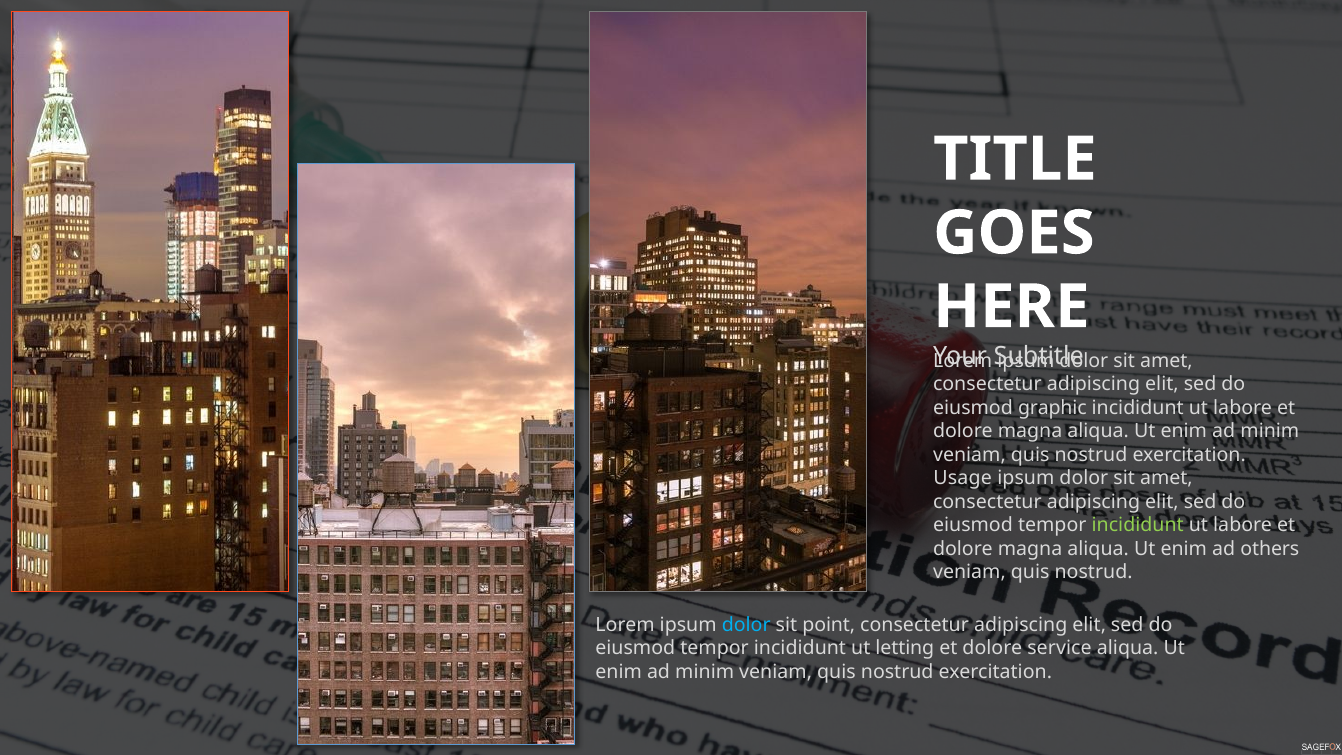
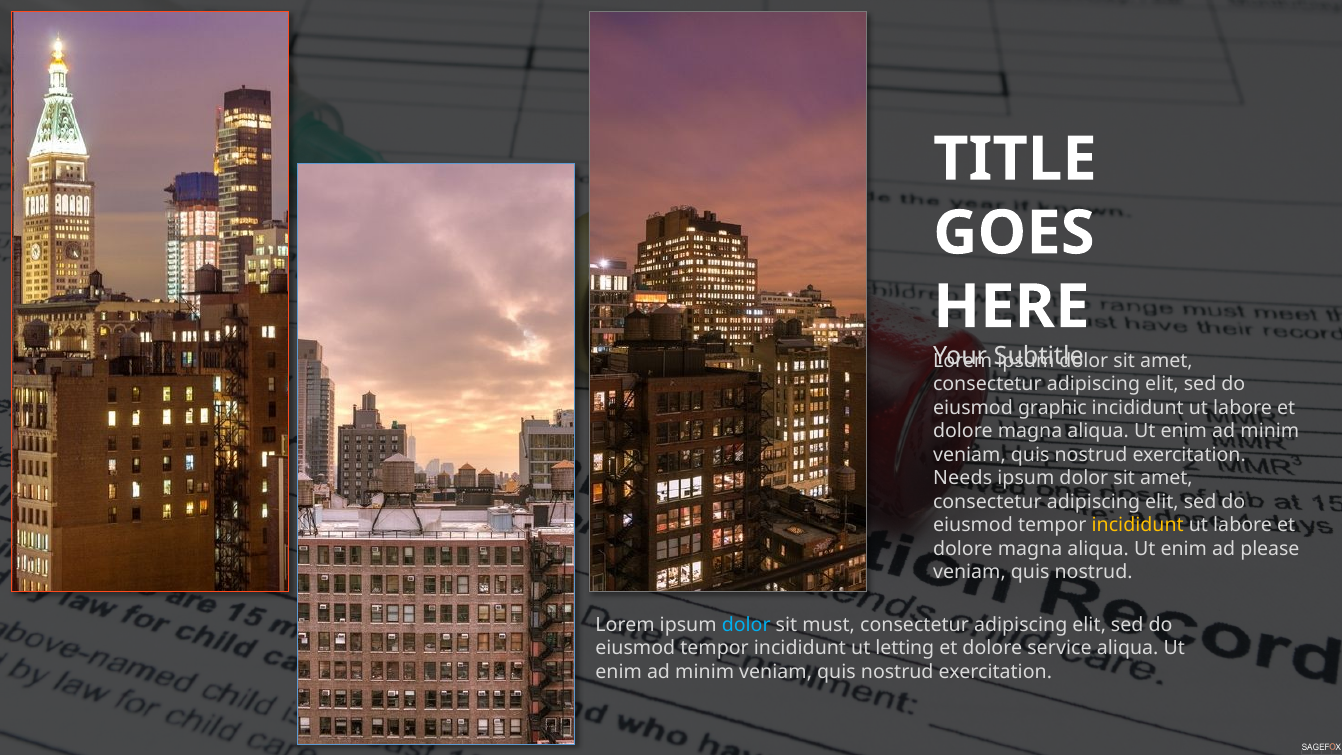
Usage: Usage -> Needs (963, 478)
incididunt colour: light green -> yellow (1138, 525)
others: others -> please (1270, 549)
point: point -> must (829, 625)
